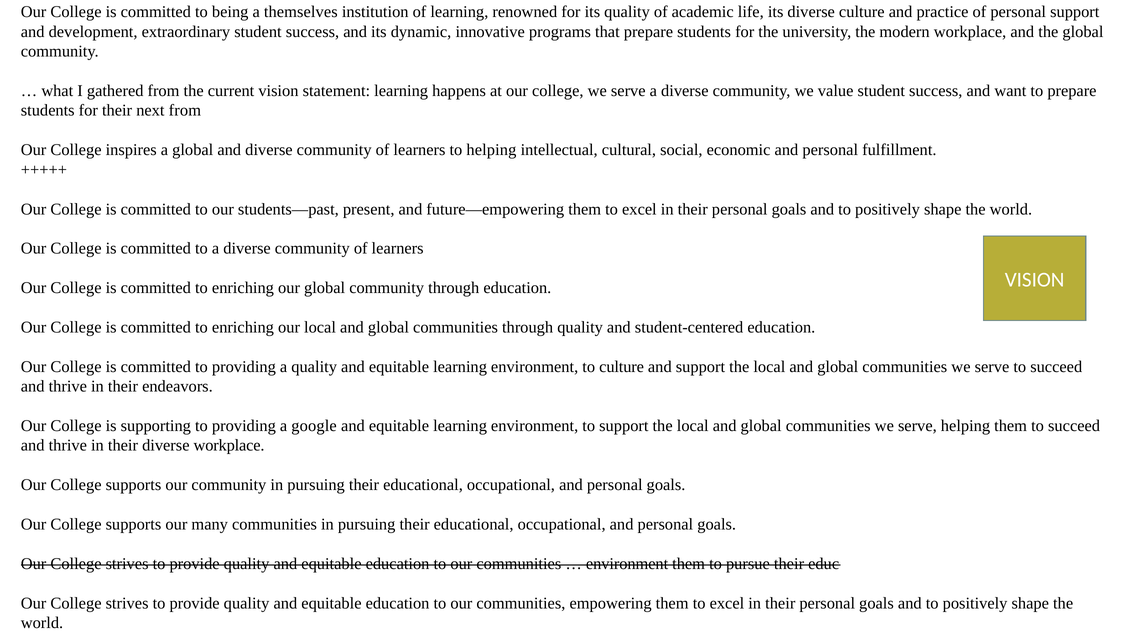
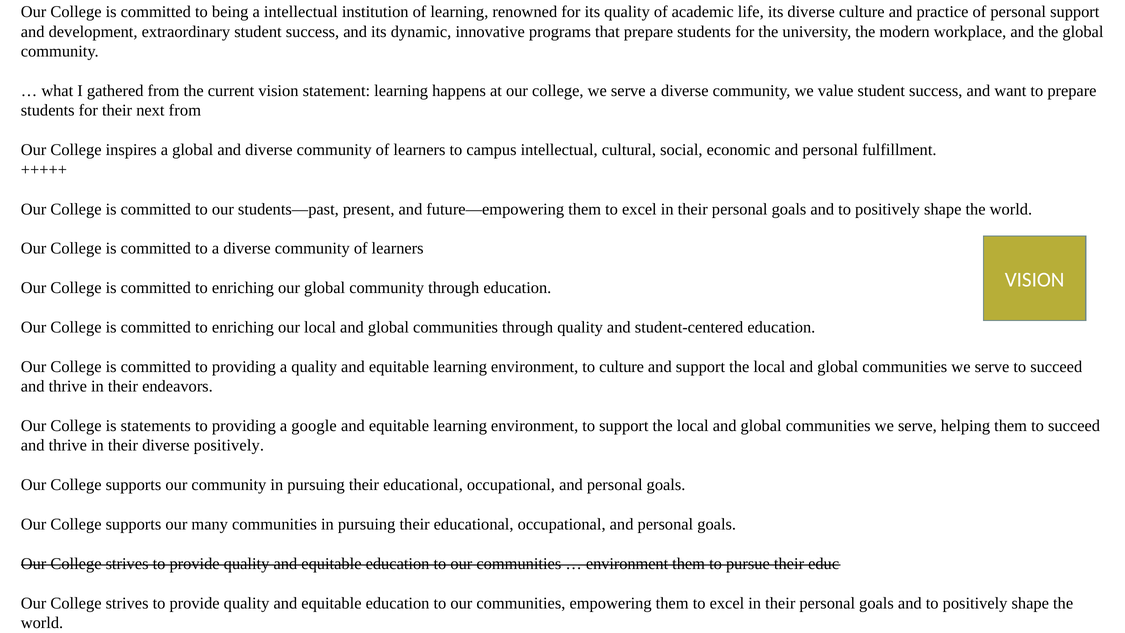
a themselves: themselves -> intellectual (301, 12)
to helping: helping -> campus (491, 150)
supporting: supporting -> statements (156, 426)
diverse workplace: workplace -> positively (229, 445)
